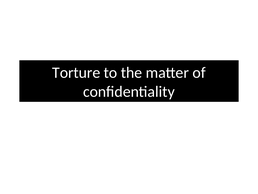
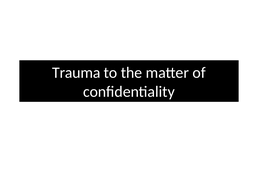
Torture: Torture -> Trauma (76, 72)
